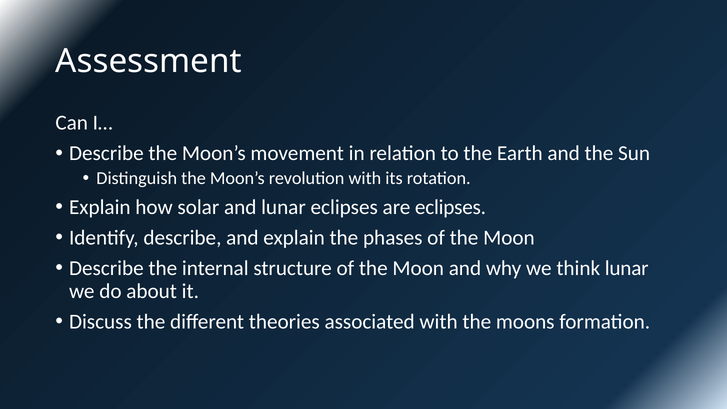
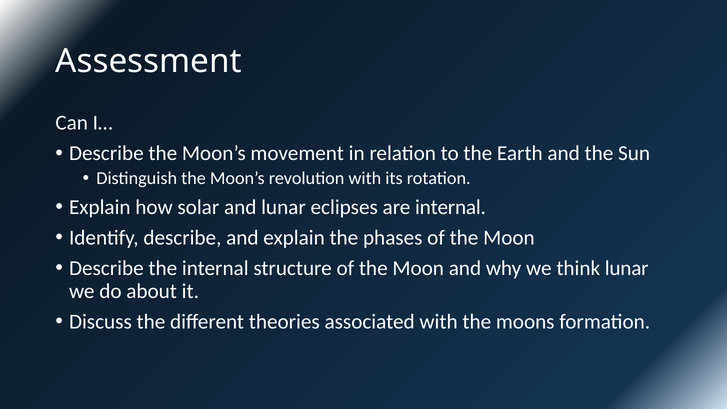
are eclipses: eclipses -> internal (450, 207)
